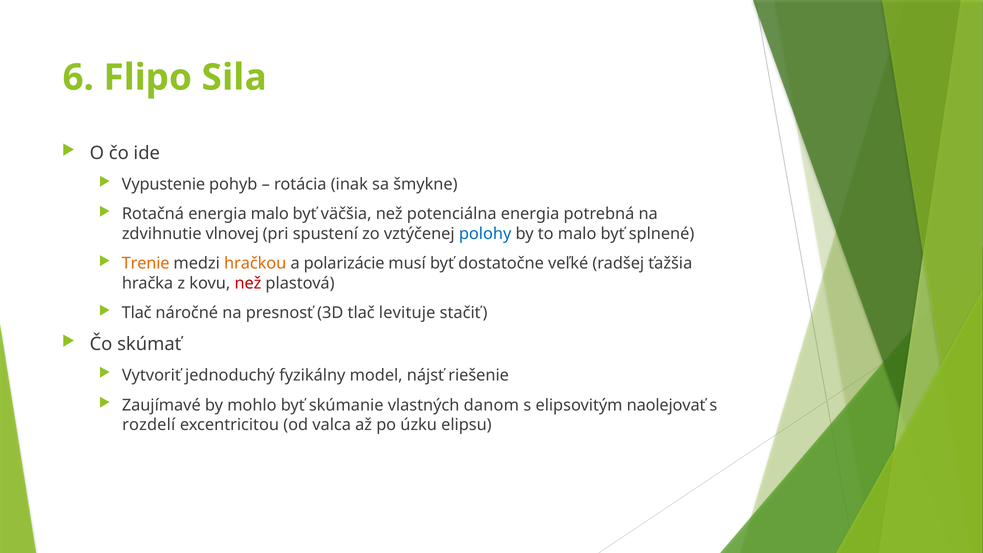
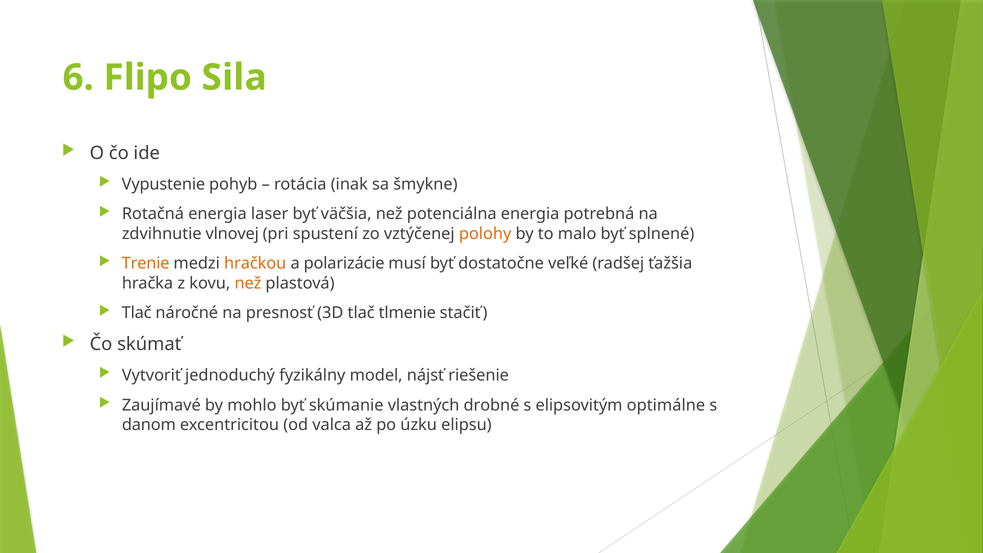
energia malo: malo -> laser (270, 214)
polohy colour: blue -> orange (485, 234)
než colour: red -> orange (248, 283)
levituje: levituje -> tlmenie (407, 313)
danom: danom -> drobné (491, 405)
naolejovať: naolejovať -> optimálne (666, 405)
rozdelí: rozdelí -> danom (149, 425)
